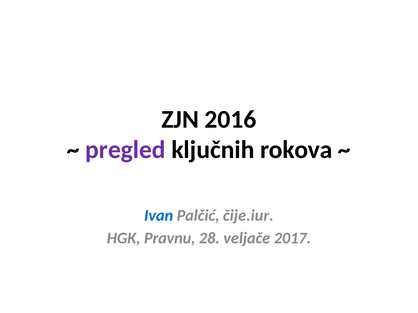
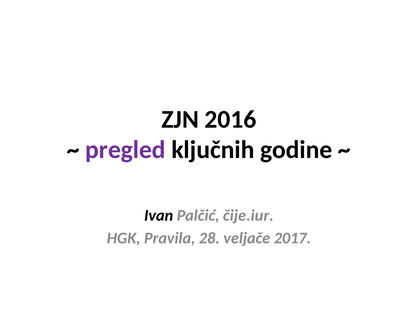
rokova: rokova -> godine (296, 150)
Ivan colour: blue -> black (159, 216)
Pravnu: Pravnu -> Pravila (170, 239)
